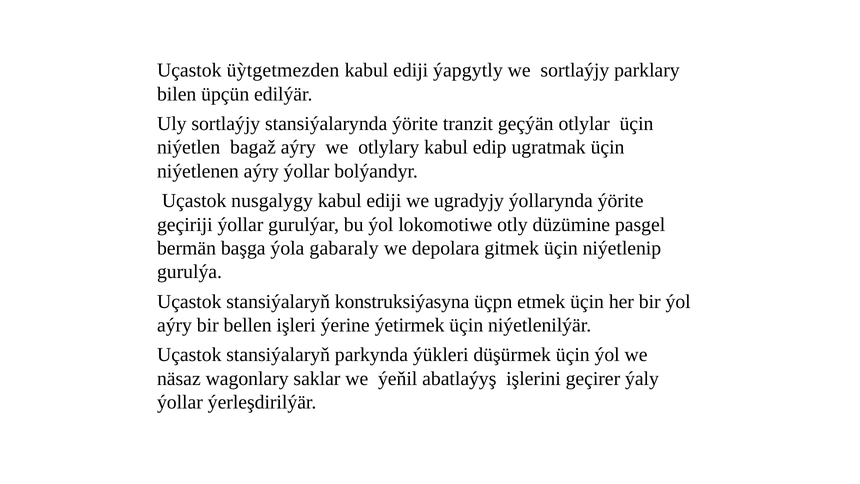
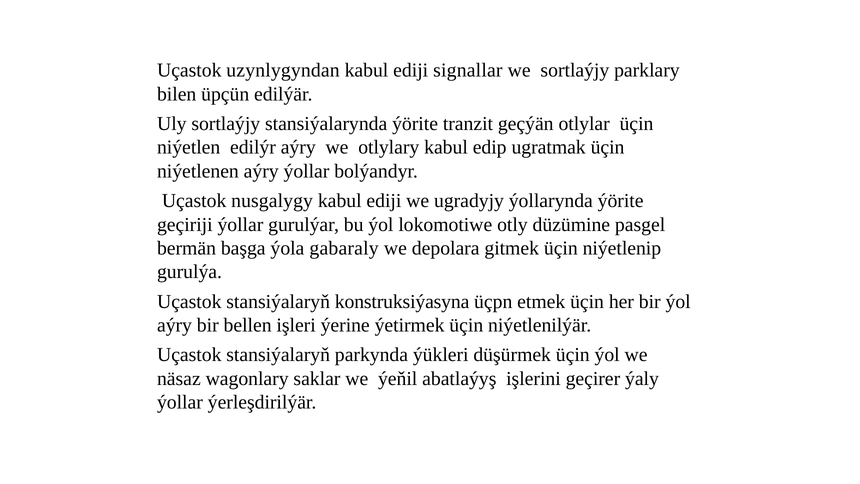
üỳtgetmezden: üỳtgetmezden -> uzynlygyndan (283, 70)
ýapgytly: ýapgytly -> signallar (468, 70)
bagaž: bagaž -> edilýr (253, 147)
